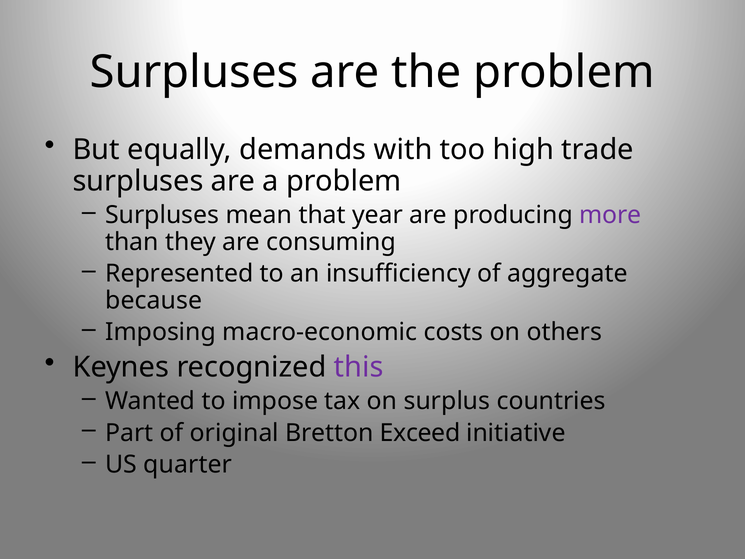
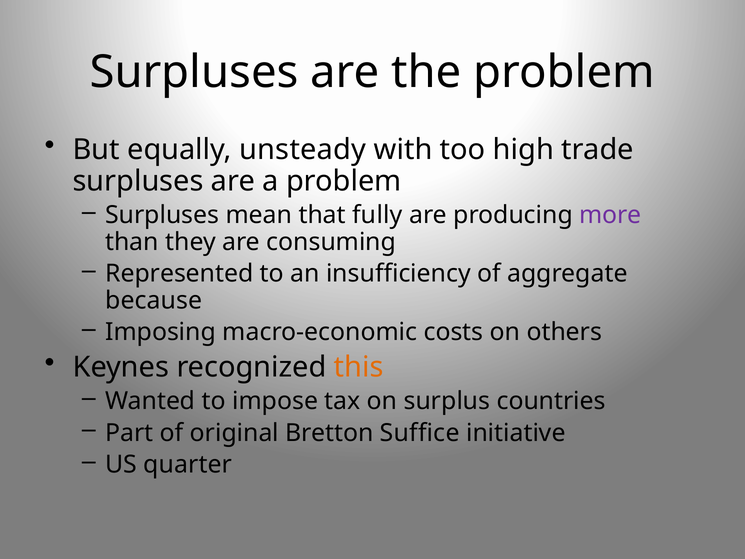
demands: demands -> unsteady (303, 150)
year: year -> fully (377, 215)
this colour: purple -> orange (359, 367)
Exceed: Exceed -> Suffice (420, 433)
